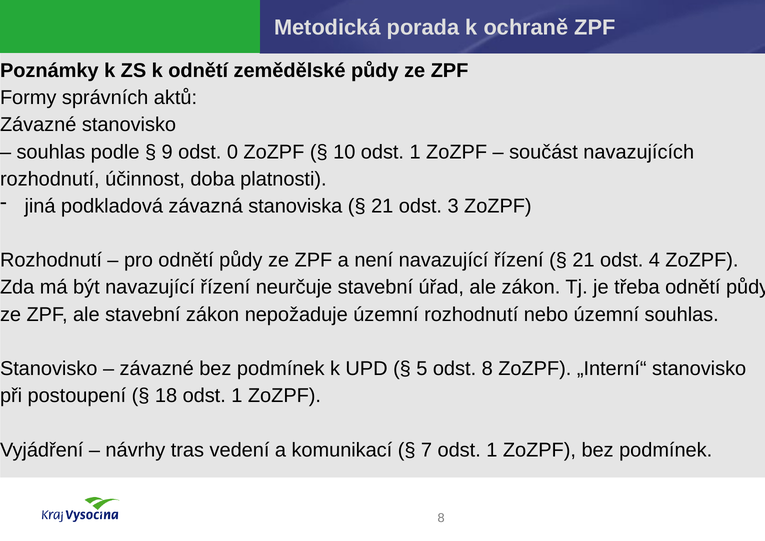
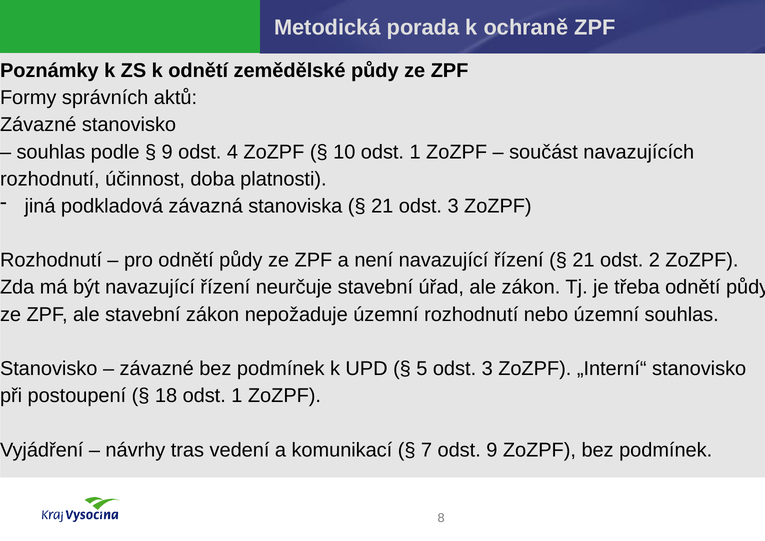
0: 0 -> 4 (232, 152)
4: 4 -> 2 (654, 260)
5 odst 8: 8 -> 3 (487, 369)
7 odst 1: 1 -> 9 (492, 450)
